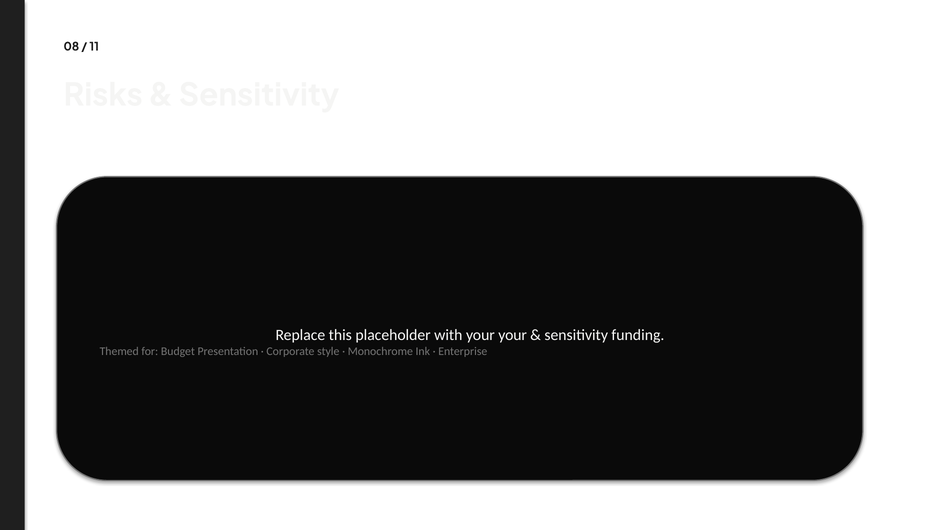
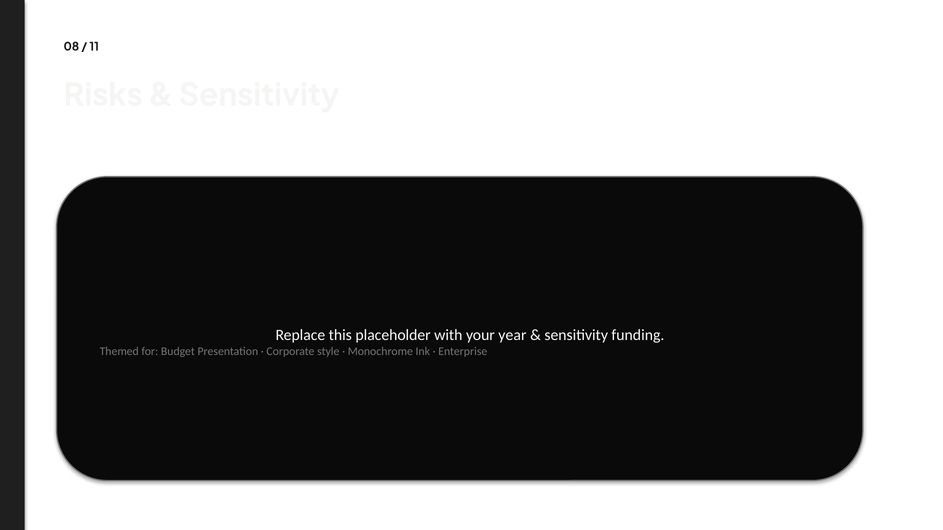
your your: your -> year (512, 335)
